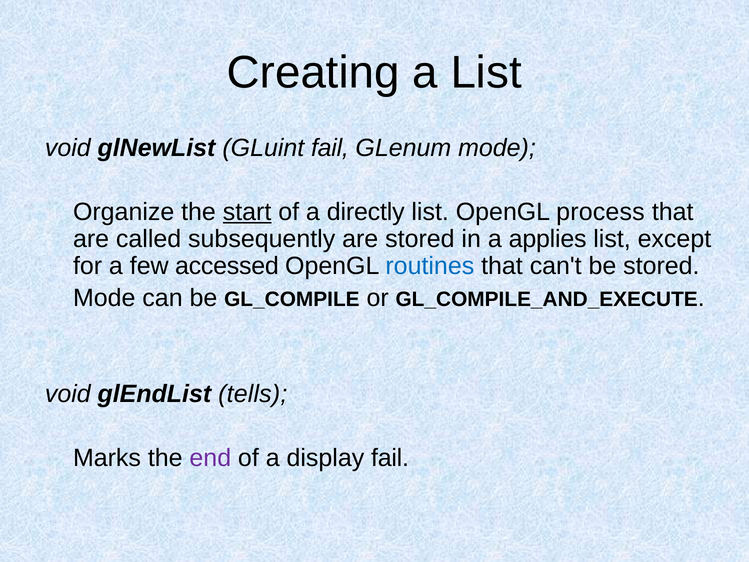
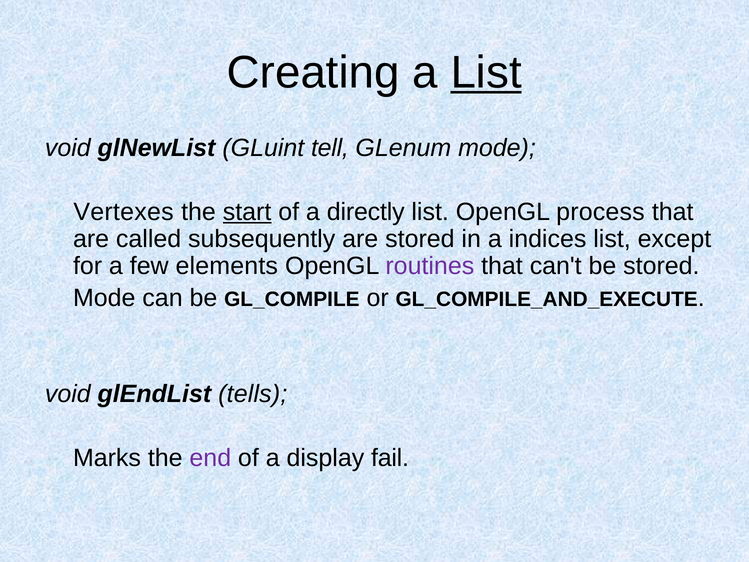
List underline: none -> present (486, 73)
GLuint fail: fail -> tell (330, 148)
Organize: Organize -> Vertexes (124, 212)
applies: applies -> indices (548, 239)
accessed: accessed -> elements (227, 266)
routines colour: blue -> purple (430, 266)
